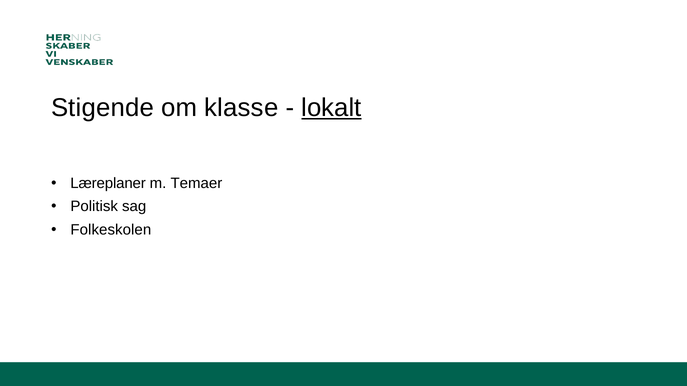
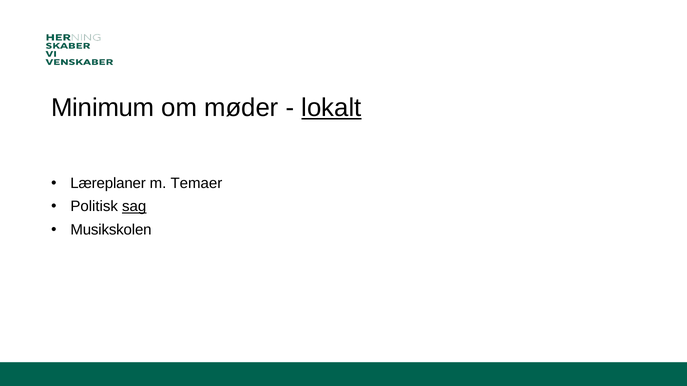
Stigende: Stigende -> Minimum (103, 108)
klasse: klasse -> møder (241, 108)
sag underline: none -> present (134, 207)
Folkeskolen: Folkeskolen -> Musikskolen (111, 230)
